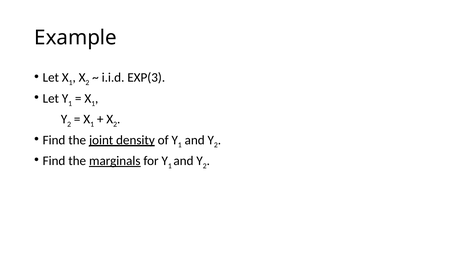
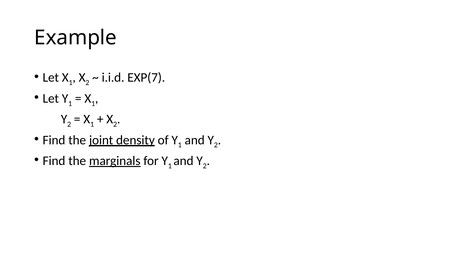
EXP(3: EXP(3 -> EXP(7 (146, 77)
